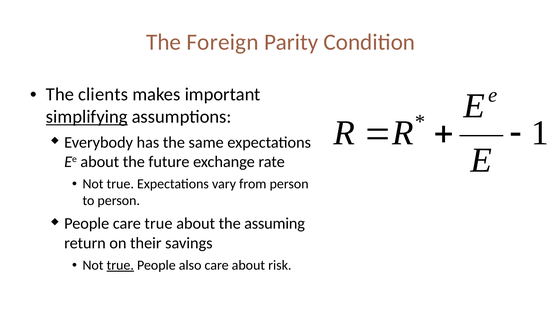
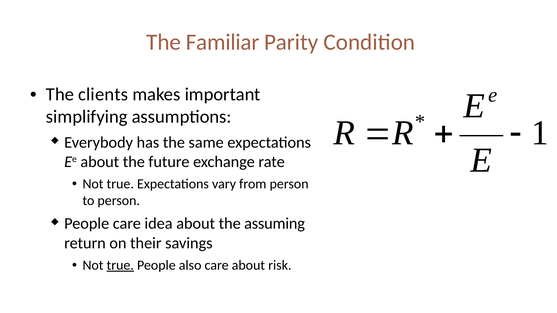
Foreign: Foreign -> Familiar (223, 42)
simplifying underline: present -> none (87, 117)
care true: true -> idea (159, 224)
